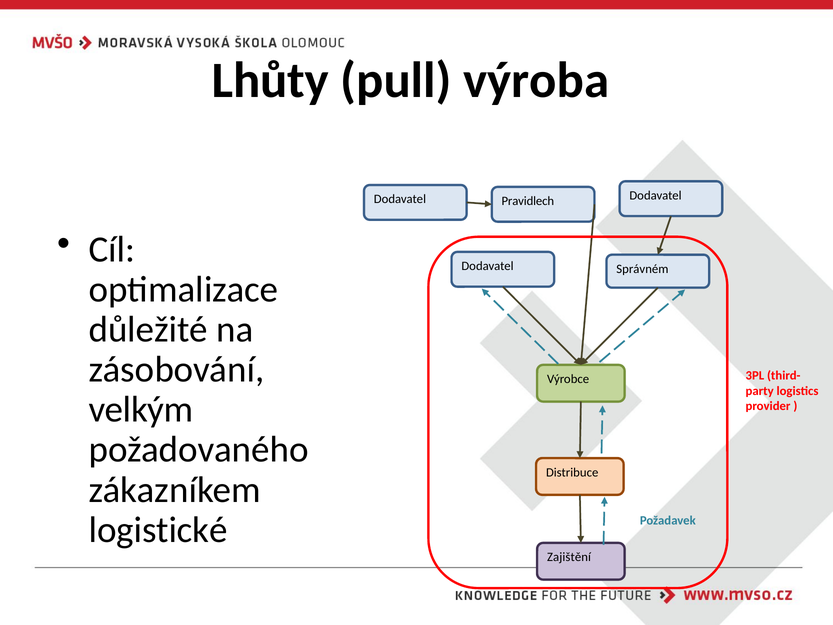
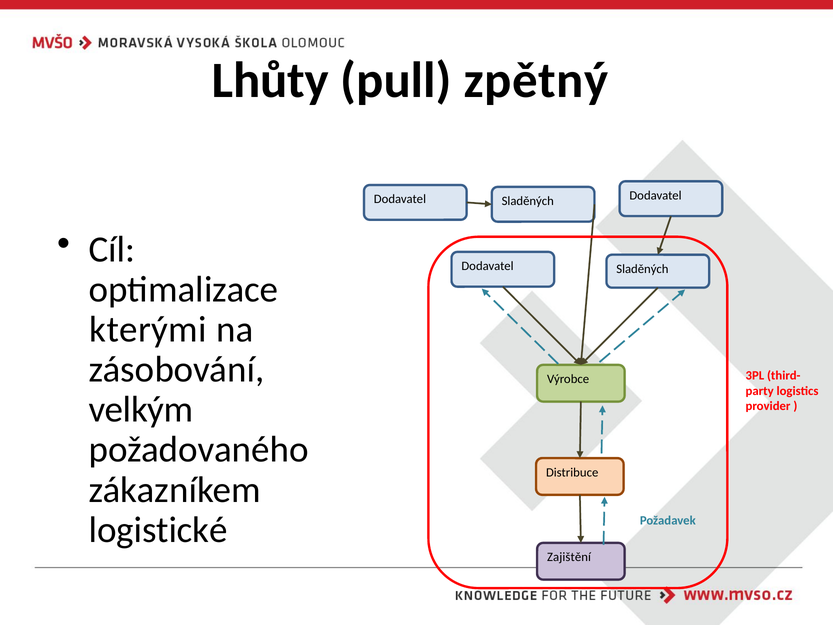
výroba: výroba -> zpětný (536, 81)
Pravidlech: Pravidlech -> Sladěných (528, 201)
Správném: Správném -> Sladěných (642, 269)
důležité: důležité -> kterými (148, 330)
